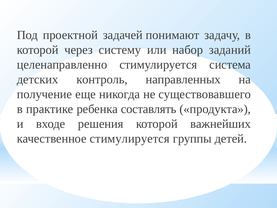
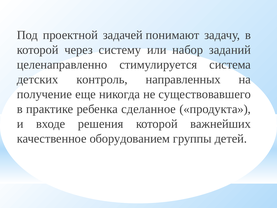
составлять: составлять -> сделанное (149, 109)
качественное стимулируется: стимулируется -> оборудованием (130, 138)
